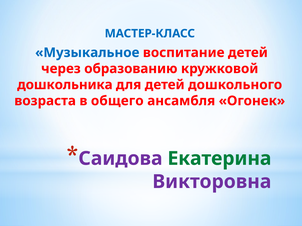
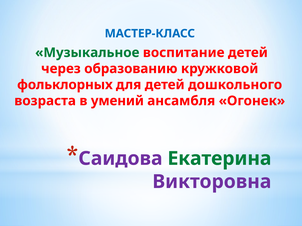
Музыкальное colour: blue -> green (87, 53)
дошкольника: дошкольника -> фольклорных (65, 85)
общего: общего -> умений (117, 101)
